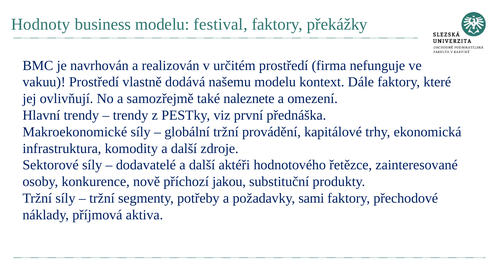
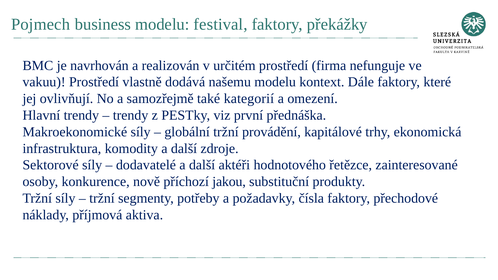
Hodnoty: Hodnoty -> Pojmech (41, 24)
naleznete: naleznete -> kategorií (249, 99)
sami: sami -> čísla (311, 198)
